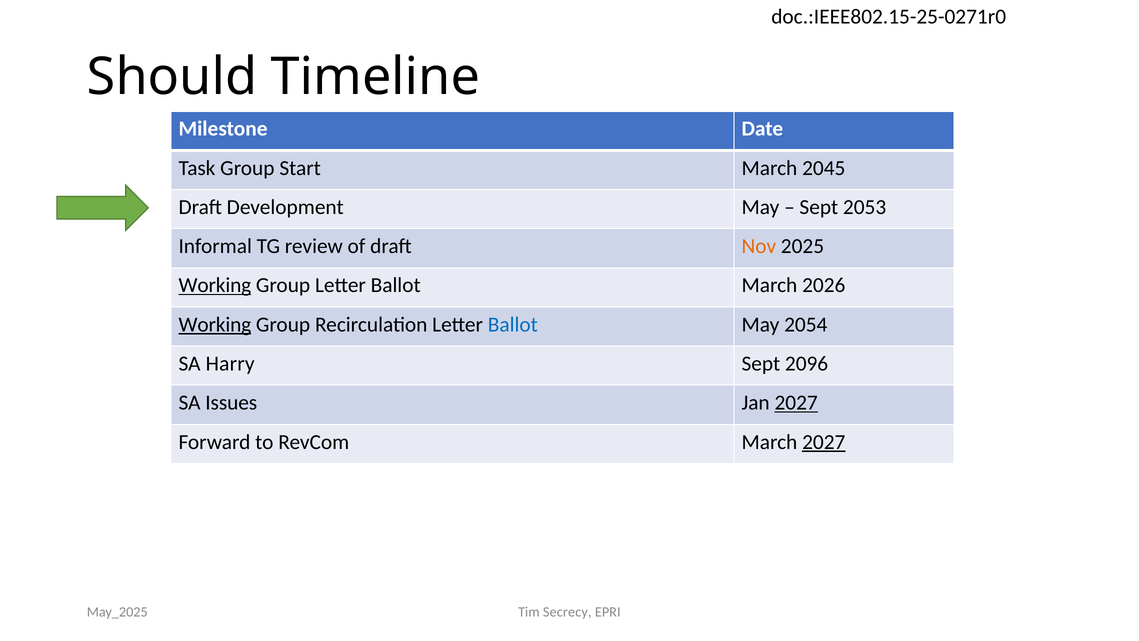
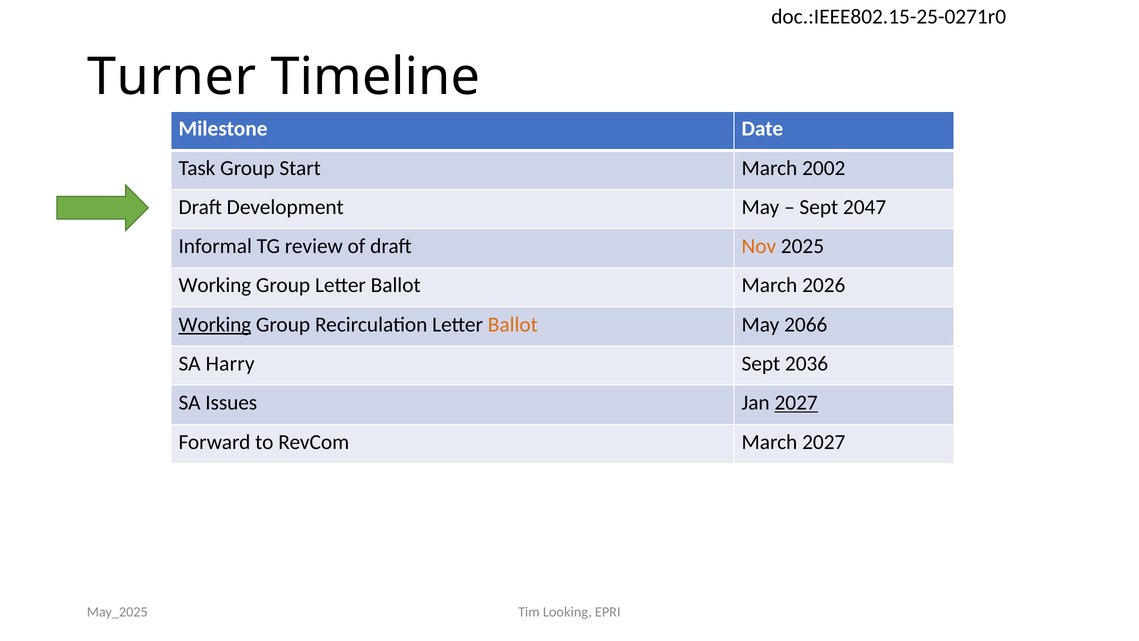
Should: Should -> Turner (172, 77)
2045: 2045 -> 2002 (824, 168)
2053: 2053 -> 2047 (865, 207)
Working underline: present -> none (215, 285)
Ballot colour: blue -> orange (513, 324)
2054: 2054 -> 2066 (806, 324)
2096: 2096 -> 2036 (807, 364)
2027 underline: present -> none (824, 442)
Secrecy: Secrecy -> Looking (567, 612)
